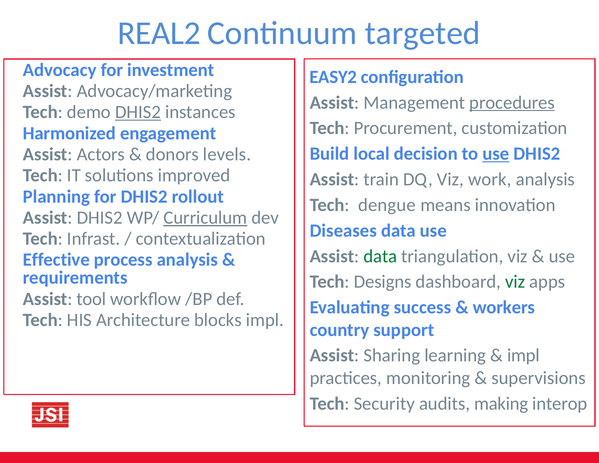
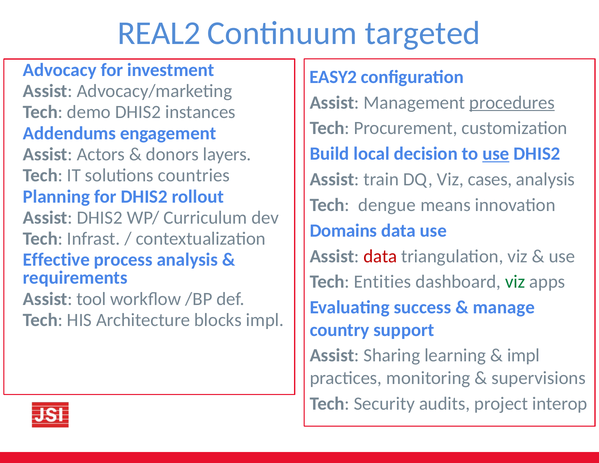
DHIS2 underline: present -> none (138, 112)
Harmonized: Harmonized -> Addendums (69, 133)
levels: levels -> layers (227, 154)
improved: improved -> countries (194, 175)
work: work -> cases (490, 179)
Curriculum underline: present -> none (205, 218)
Diseases: Diseases -> Domains (343, 231)
data colour: green -> red (380, 256)
Designs: Designs -> Entities (383, 282)
workers: workers -> manage (504, 307)
making: making -> project (501, 403)
